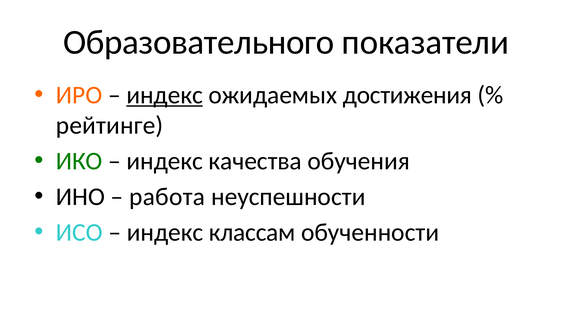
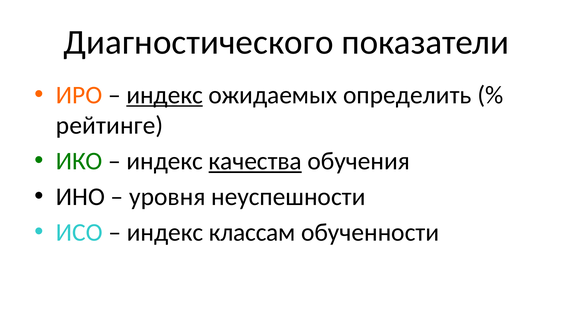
Образовательного: Образовательного -> Диагностического (199, 42)
достижения: достижения -> определить (407, 95)
качества underline: none -> present (255, 161)
работа: работа -> уровня (167, 197)
